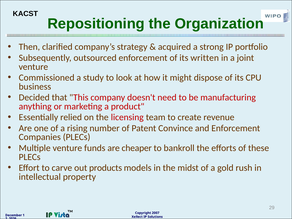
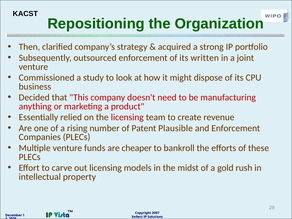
Convince: Convince -> Plausible (176, 128)
out products: products -> licensing (106, 168)
